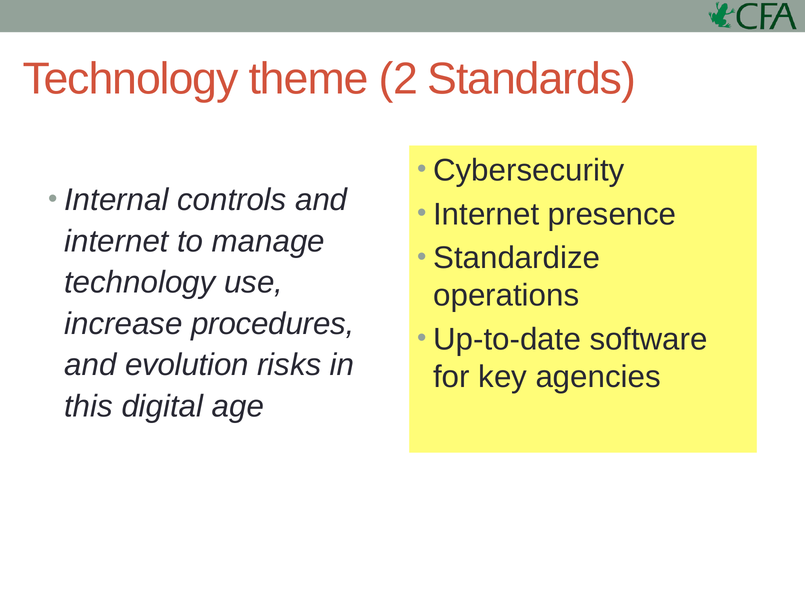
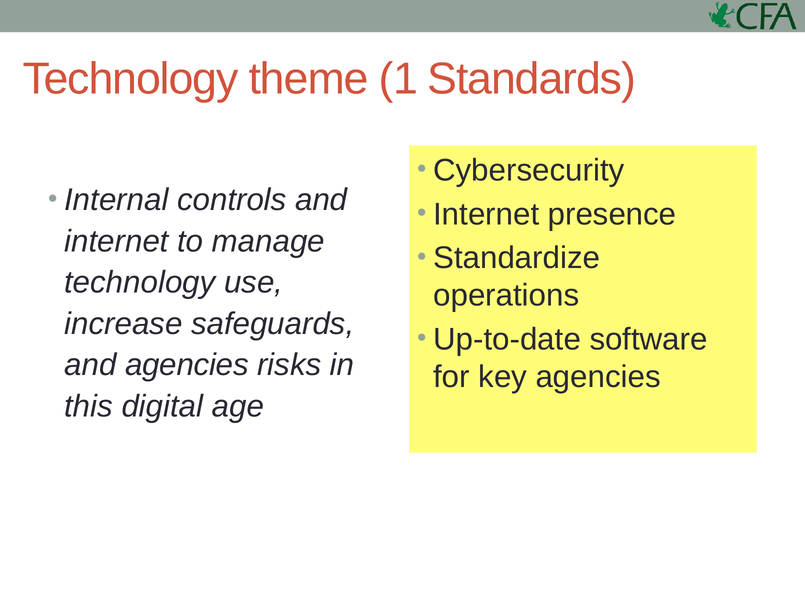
2: 2 -> 1 (398, 79)
procedures: procedures -> safeguards (273, 324)
and evolution: evolution -> agencies (187, 365)
